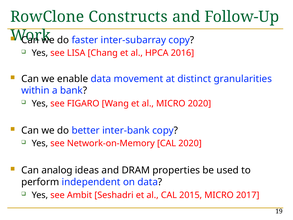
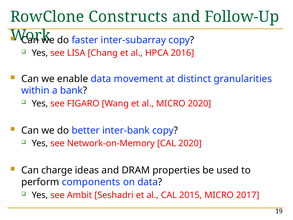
analog: analog -> charge (57, 170)
independent: independent -> components (91, 182)
